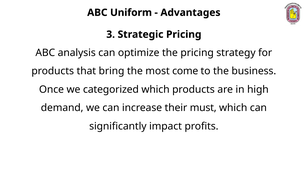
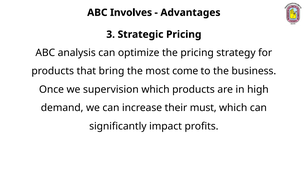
Uniform: Uniform -> Involves (131, 13)
categorized: categorized -> supervision (111, 90)
